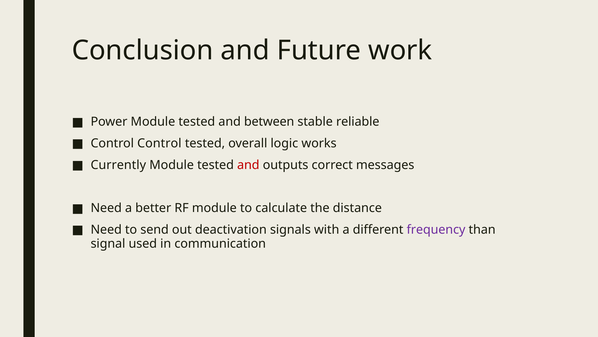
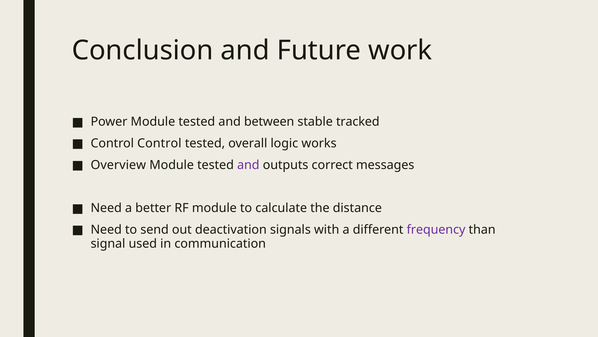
reliable: reliable -> tracked (358, 122)
Currently: Currently -> Overview (118, 165)
and colour: red -> purple (248, 165)
